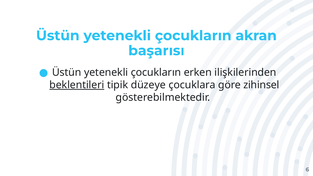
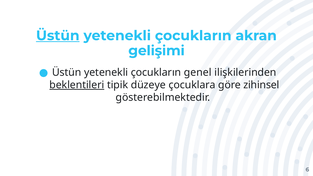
Üstün underline: none -> present (58, 36)
başarısı: başarısı -> gelişimi (157, 51)
erken: erken -> genel (198, 72)
